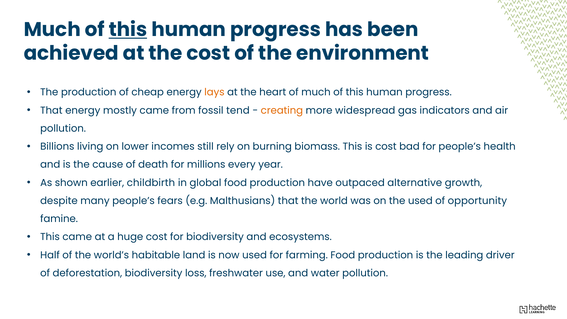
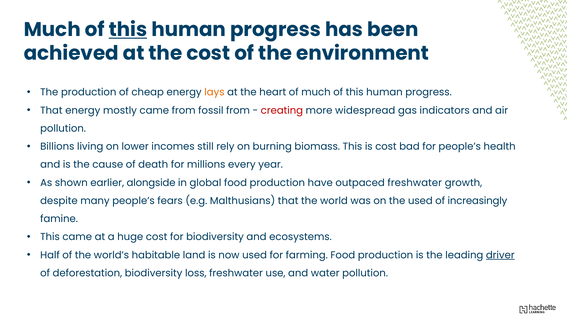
fossil tend: tend -> from (238, 110)
creating colour: orange -> red (282, 110)
childbirth: childbirth -> alongside (151, 183)
outpaced alternative: alternative -> freshwater (415, 183)
opportunity: opportunity -> increasingly (477, 201)
driver underline: none -> present (500, 255)
